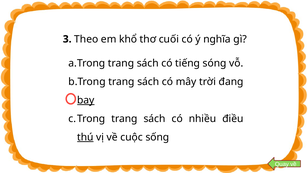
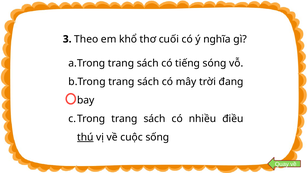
bay underline: present -> none (86, 100)
